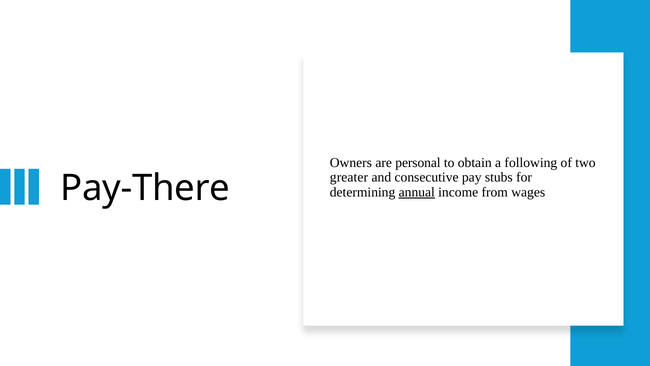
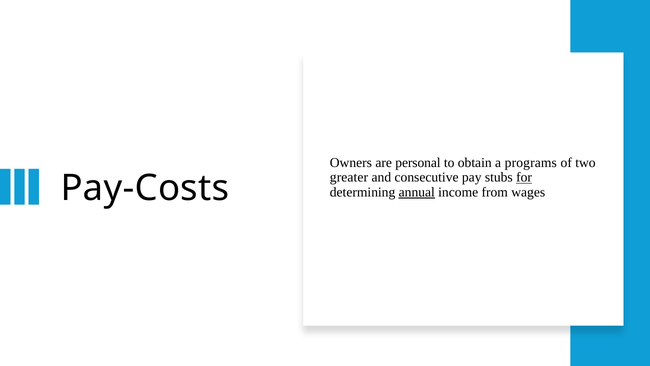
following: following -> programs (531, 163)
for underline: none -> present (524, 177)
Pay-There: Pay-There -> Pay-Costs (145, 188)
